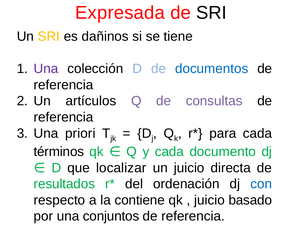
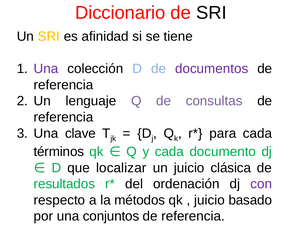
Expresada: Expresada -> Diccionario (120, 13)
dañinos: dañinos -> afinidad (105, 36)
documentos colour: blue -> purple (212, 69)
artículos: artículos -> lenguaje (91, 101)
priori: priori -> clave (80, 133)
directa: directa -> clásica (231, 167)
con colour: blue -> purple (261, 184)
contiene: contiene -> métodos (140, 200)
